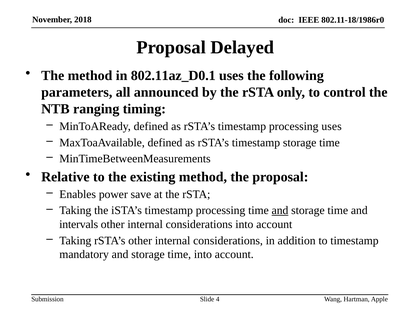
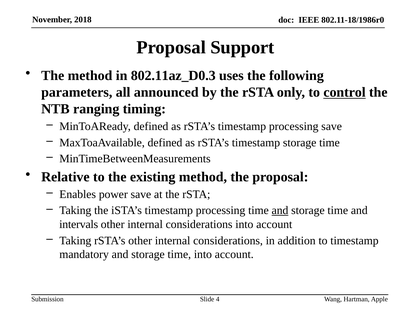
Delayed: Delayed -> Support (242, 47)
802.11az_D0.1: 802.11az_D0.1 -> 802.11az_D0.3 (173, 76)
control underline: none -> present (345, 92)
processing uses: uses -> save (332, 126)
